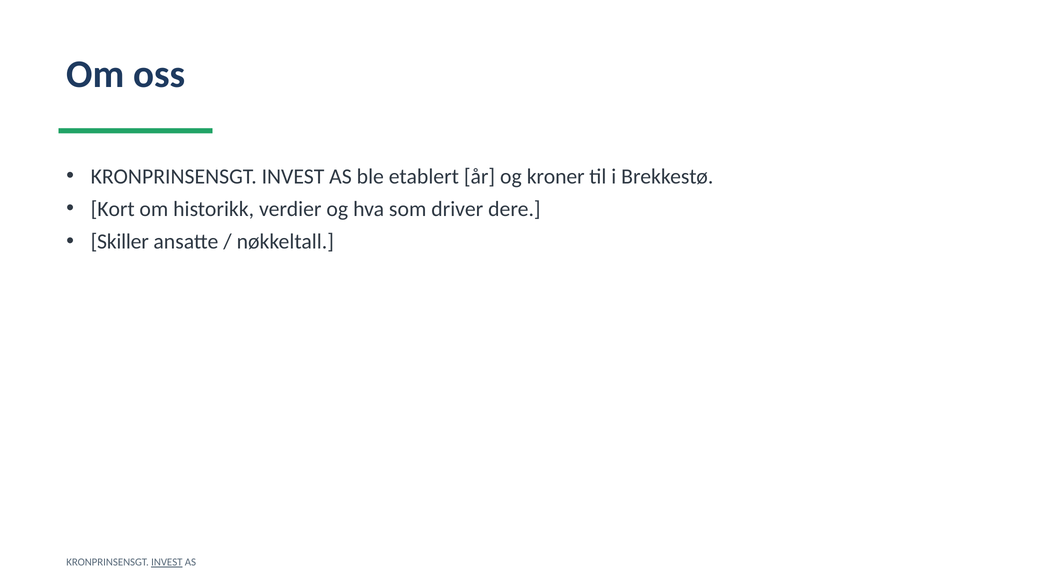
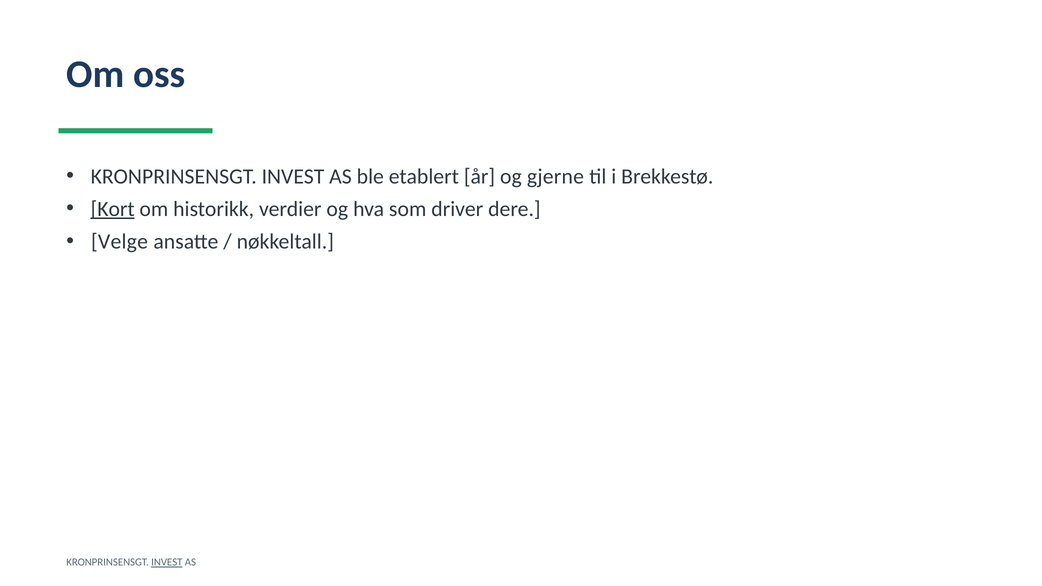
kroner: kroner -> gjerne (555, 176)
Kort underline: none -> present (113, 209)
Skiller: Skiller -> Velge (120, 242)
